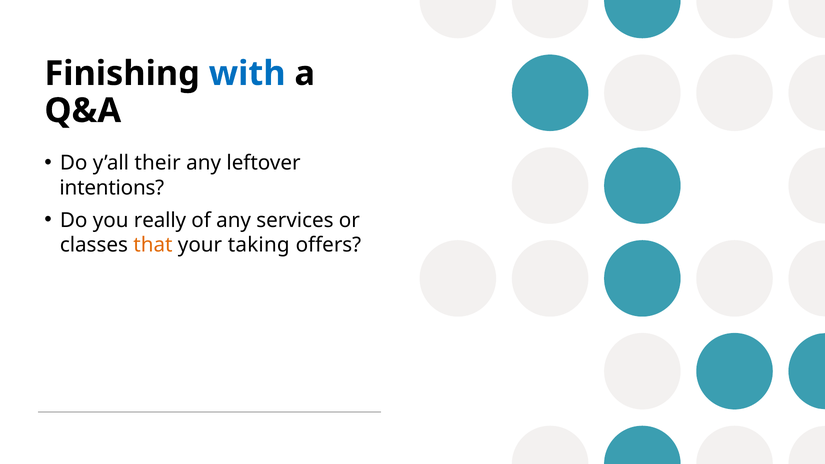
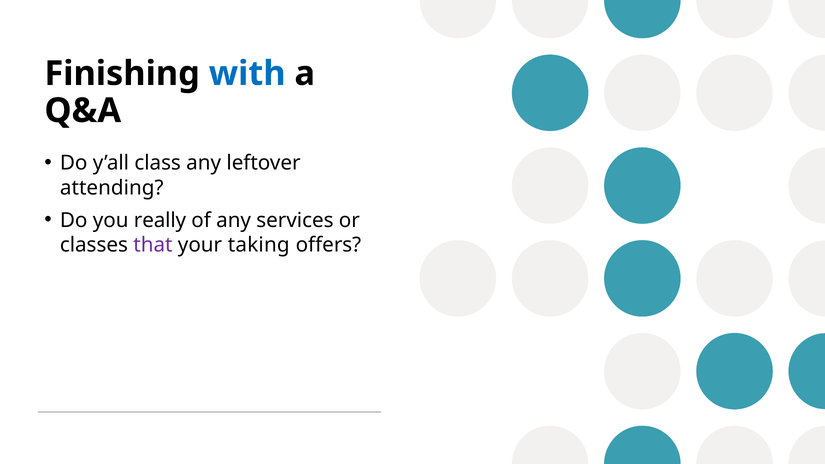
their: their -> class (158, 163)
intentions: intentions -> attending (112, 188)
that colour: orange -> purple (153, 245)
